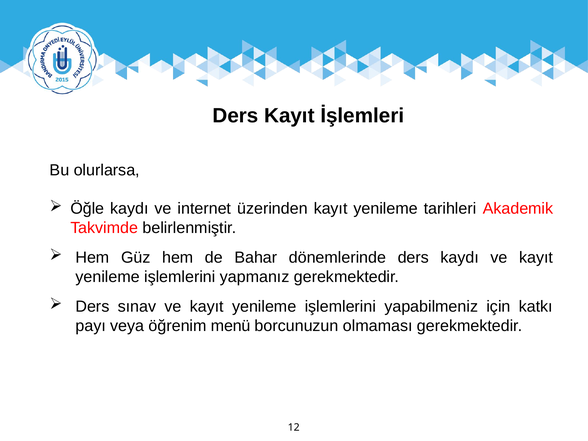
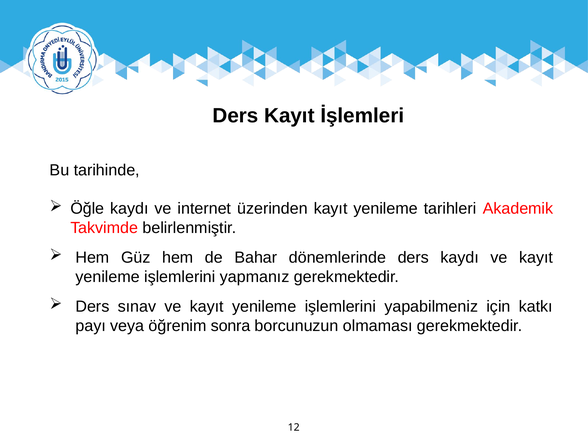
olurlarsa: olurlarsa -> tarihinde (107, 170)
menü: menü -> sonra (231, 326)
